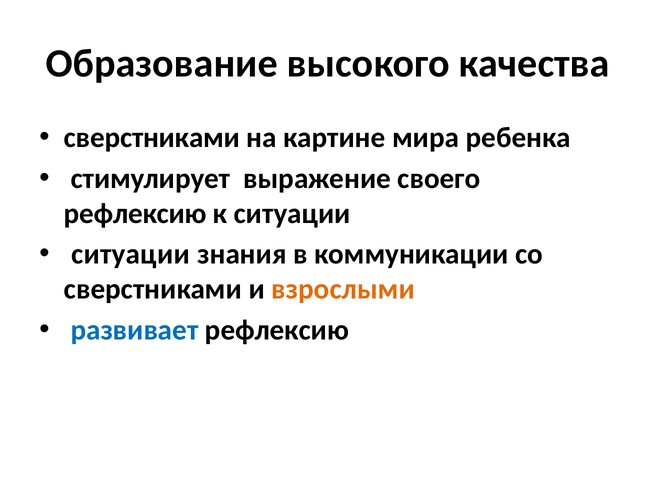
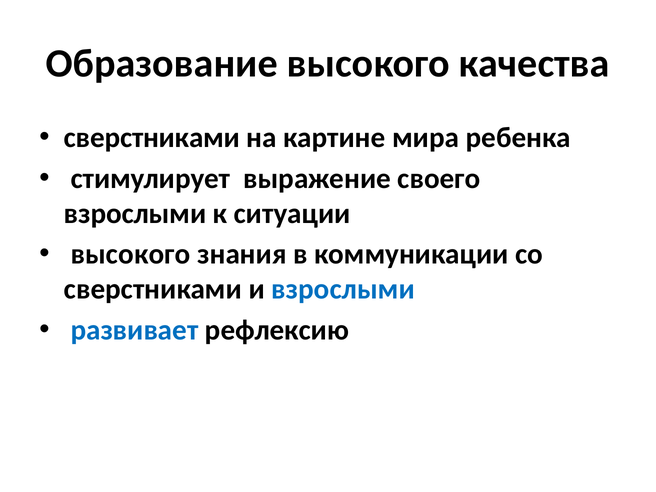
рефлексию: рефлексию -> взрослыми (135, 213)
ситуации: ситуации -> высокого (131, 254)
взрослыми colour: orange -> blue (343, 289)
